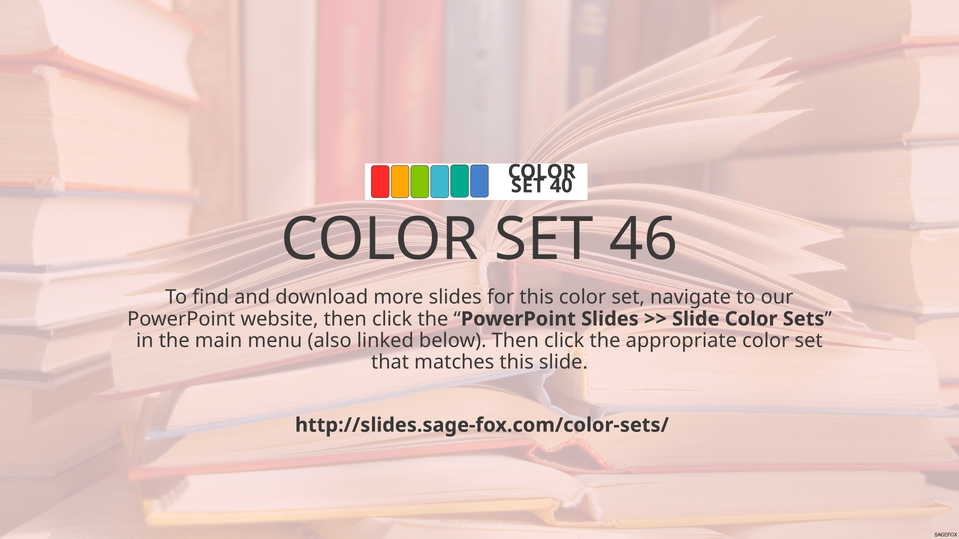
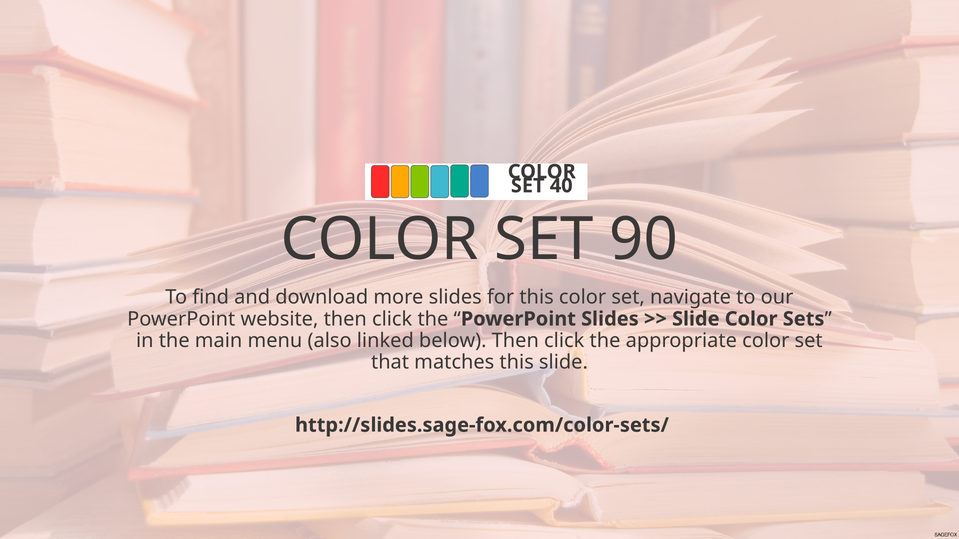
46: 46 -> 90 (644, 240)
